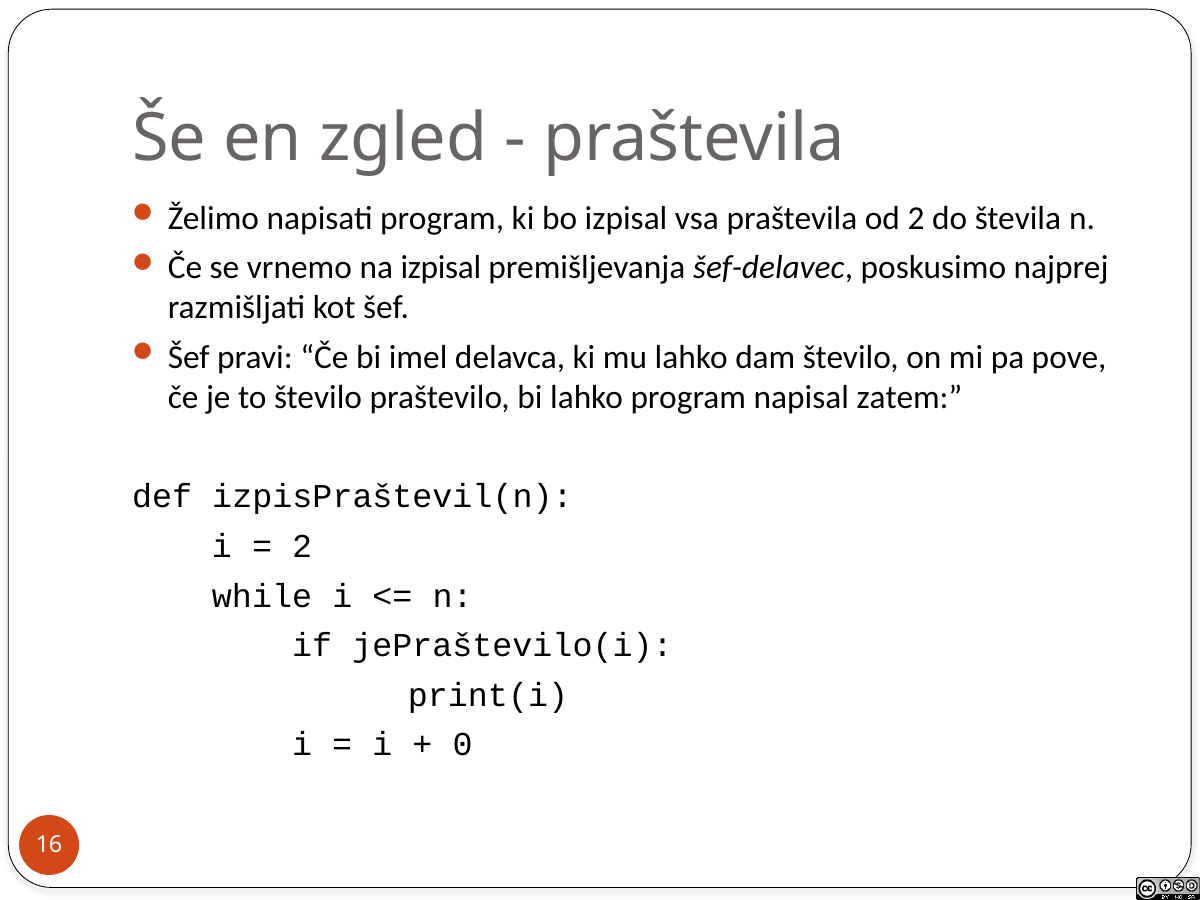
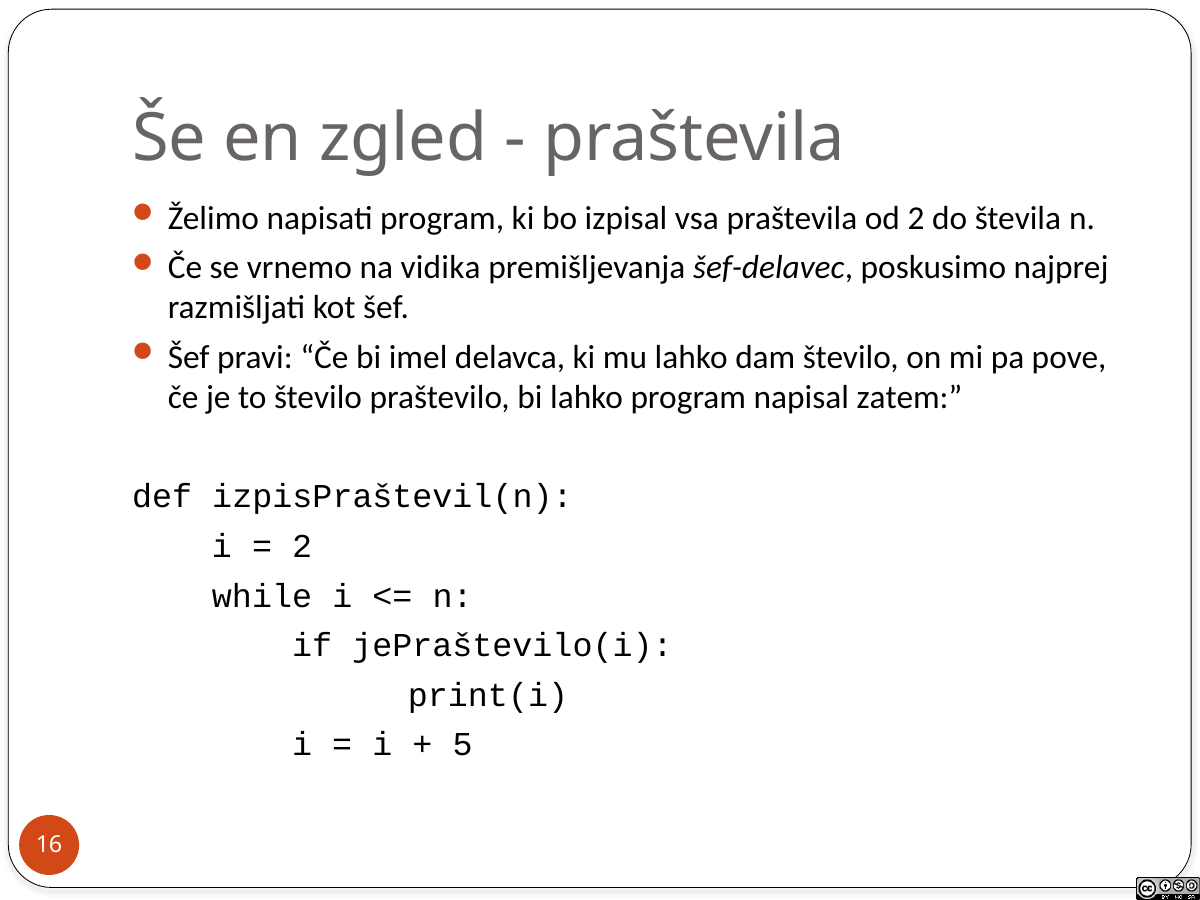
na izpisal: izpisal -> vidika (441, 268)
0: 0 -> 5 (463, 745)
